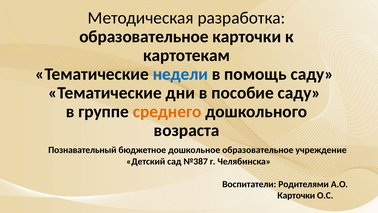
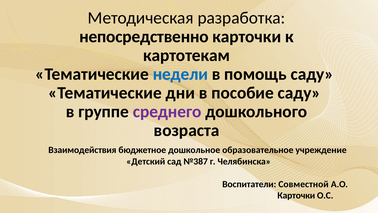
образовательное: образовательное -> непосредственно (144, 37)
среднего colour: orange -> purple (167, 111)
Познавательный: Познавательный -> Взаимодействия (82, 150)
Родителями: Родителями -> Совместной (303, 184)
